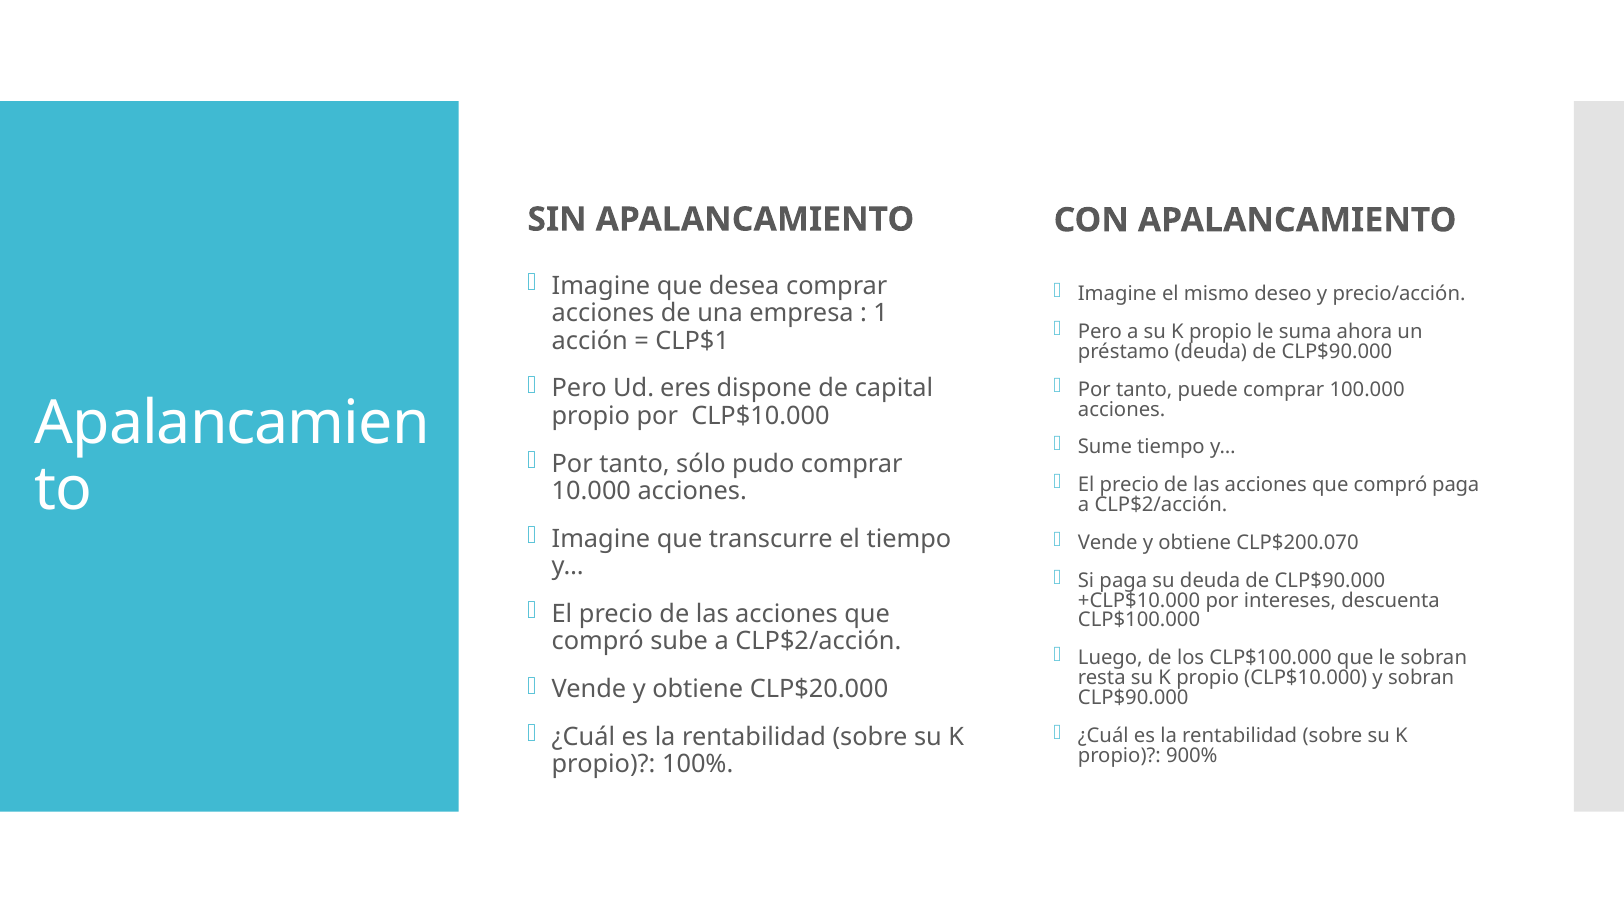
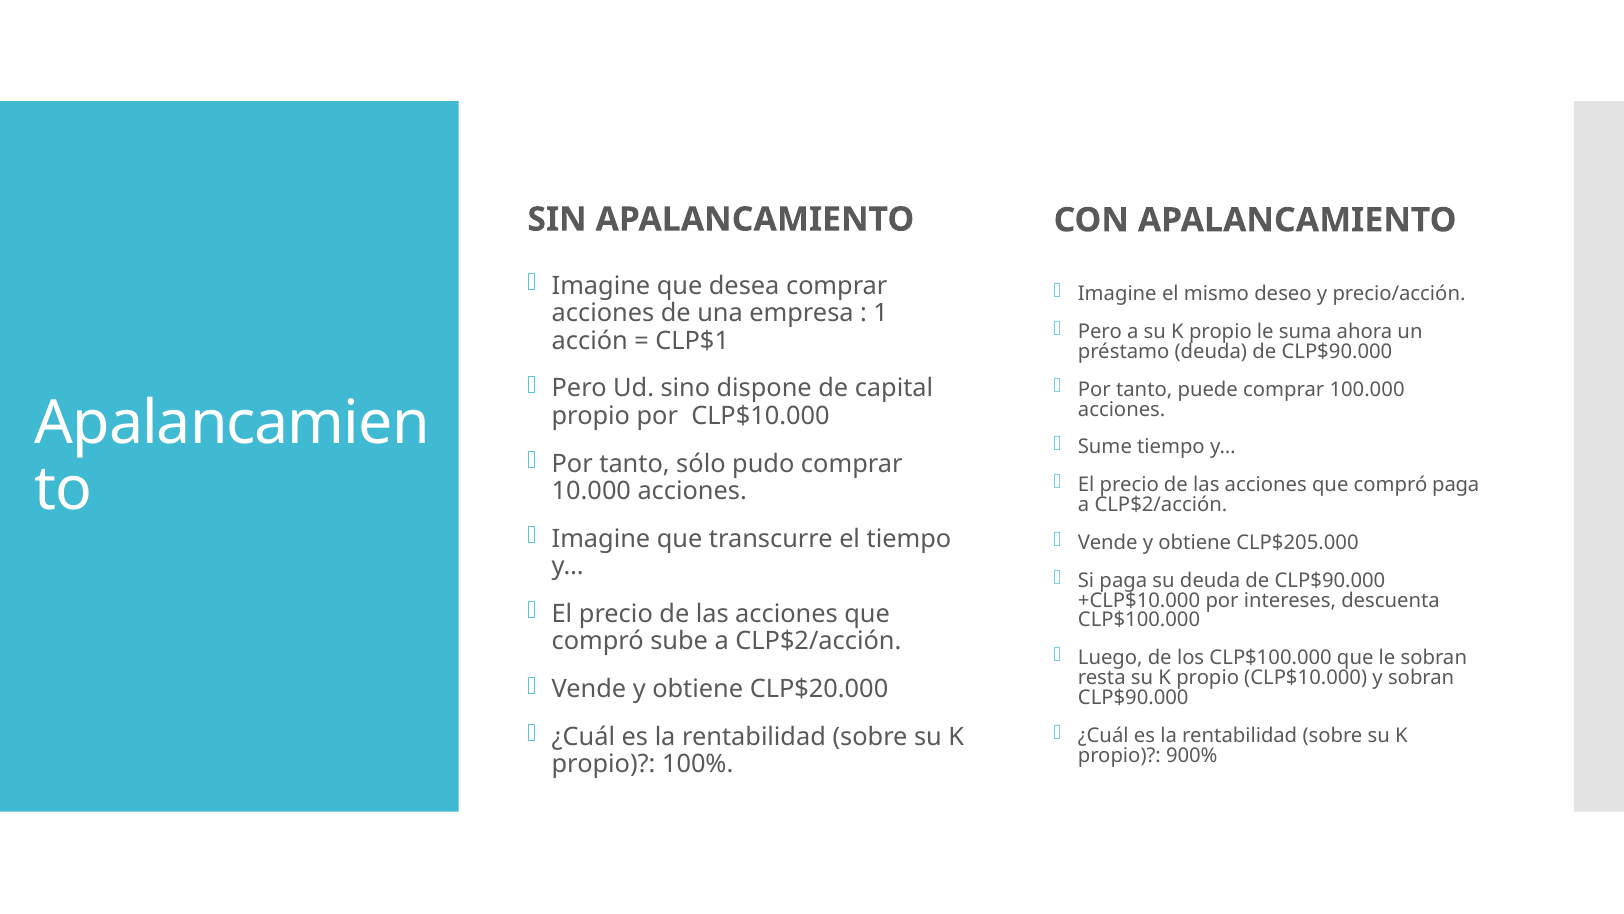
eres: eres -> sino (685, 388)
CLP$200.070: CLP$200.070 -> CLP$205.000 (1297, 543)
